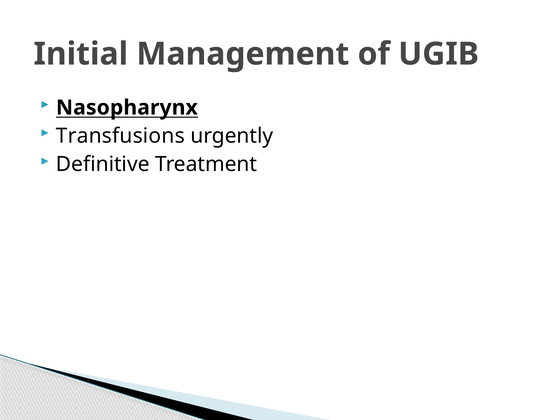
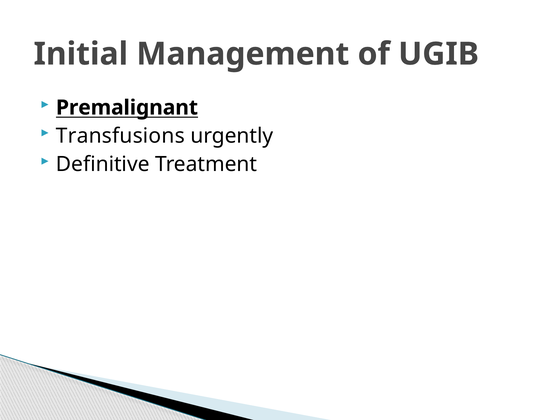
Nasopharynx: Nasopharynx -> Premalignant (127, 108)
